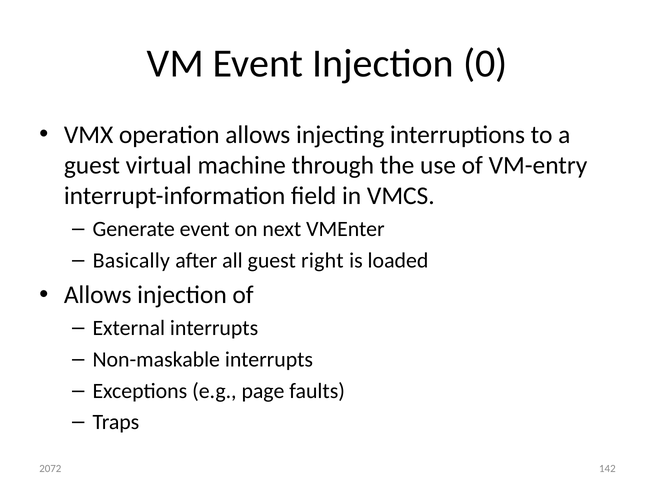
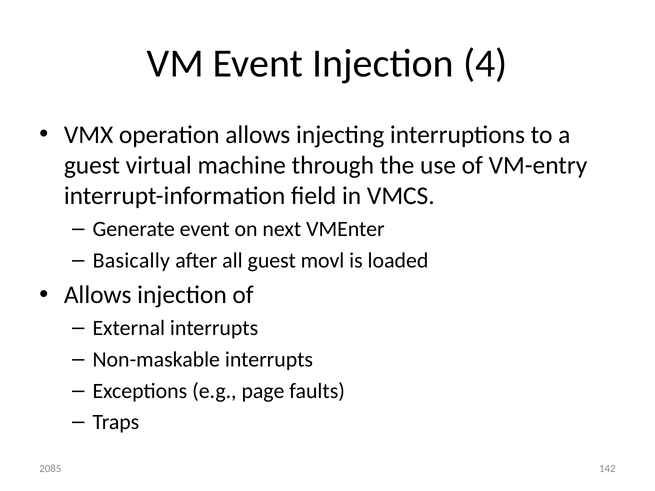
0: 0 -> 4 (485, 63)
right: right -> movl (323, 261)
2072: 2072 -> 2085 (50, 469)
